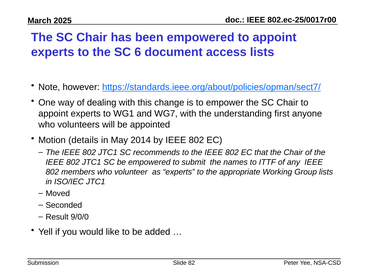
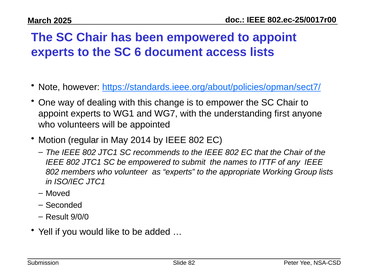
details: details -> regular (83, 140)
